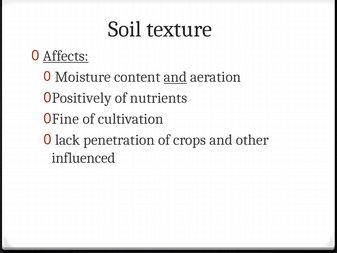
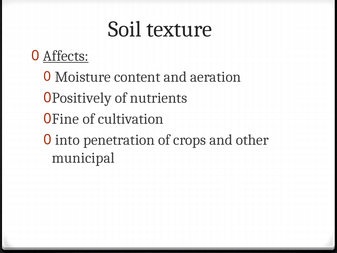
and underline: present -> none (175, 77)
lack: lack -> into (67, 140)
influenced: influenced -> municipal (83, 158)
